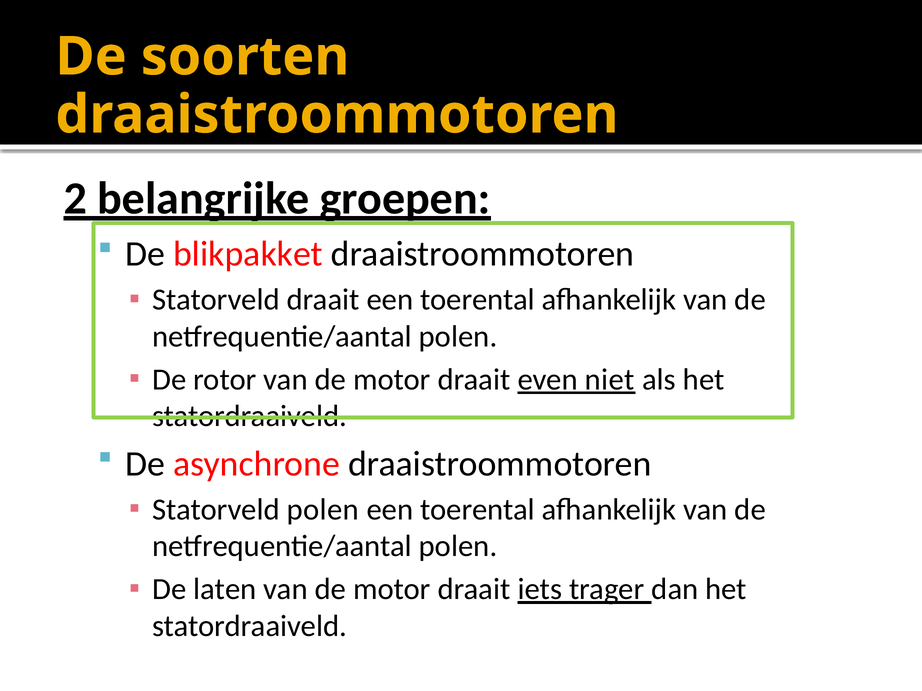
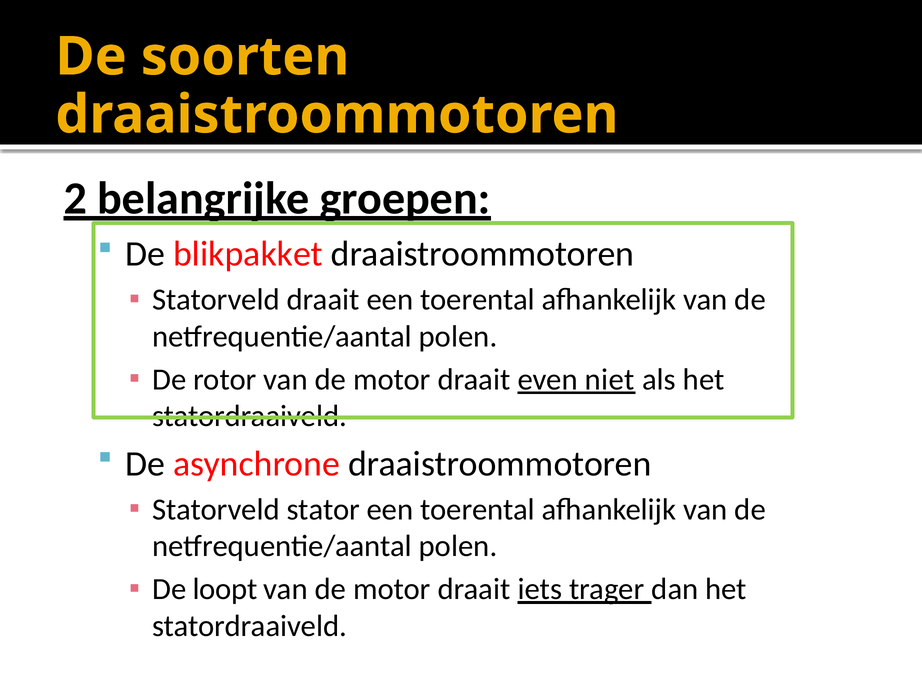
Statorveld polen: polen -> stator (323, 510)
laten: laten -> loopt (225, 590)
